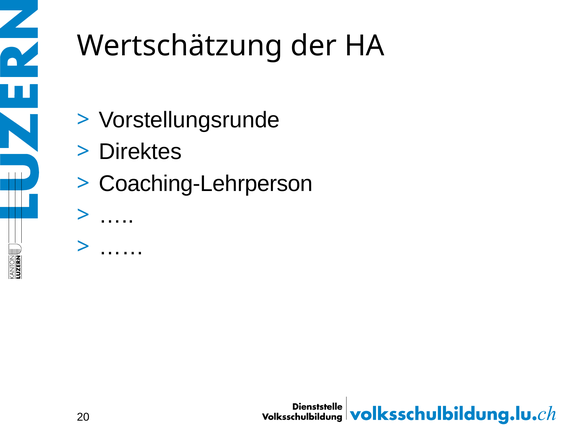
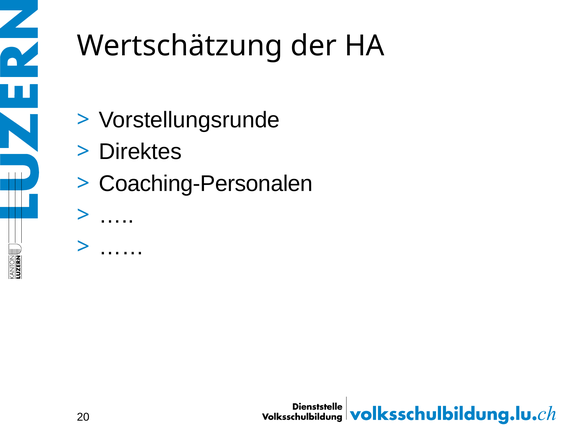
Coaching-Lehrperson: Coaching-Lehrperson -> Coaching-Personalen (206, 184)
